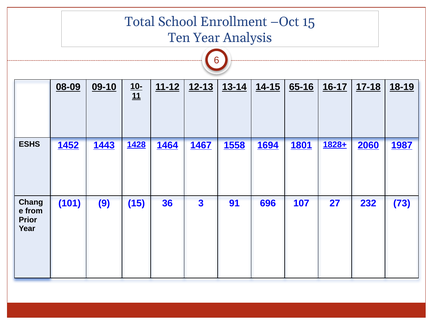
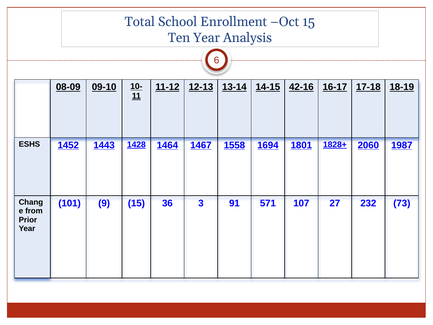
65-16: 65-16 -> 42-16 (301, 87)
696: 696 -> 571 (268, 203)
